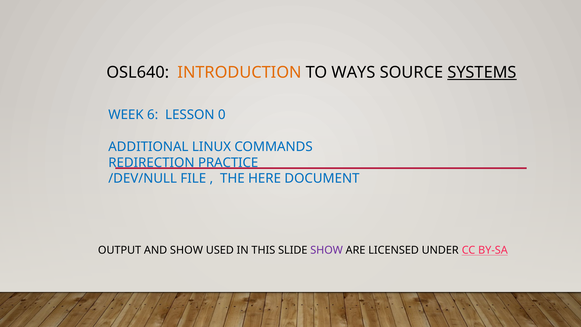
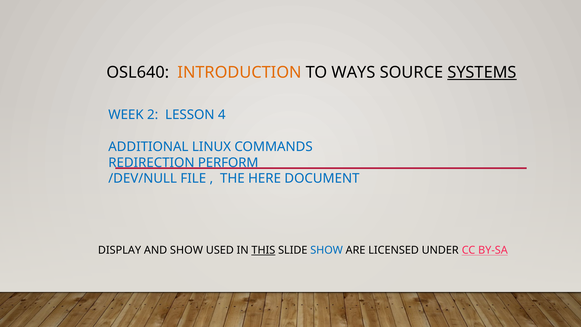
6: 6 -> 2 (153, 115)
0: 0 -> 4 (222, 115)
PRACTICE: PRACTICE -> PERFORM (228, 163)
OUTPUT: OUTPUT -> DISPLAY (120, 250)
THIS underline: none -> present (263, 250)
SHOW colour: purple -> blue (327, 250)
